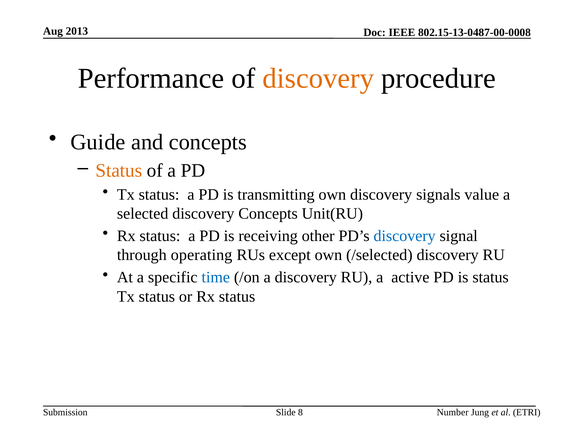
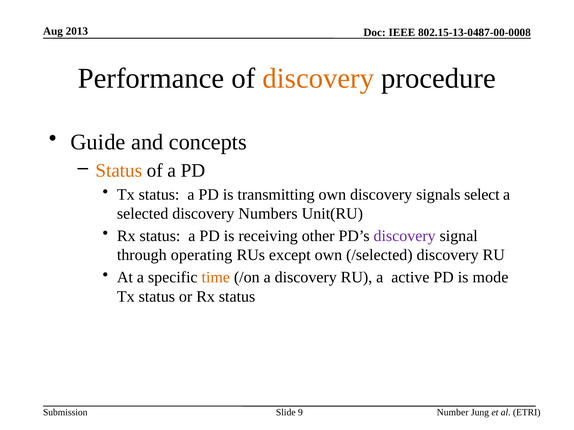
value: value -> select (482, 195)
discovery Concepts: Concepts -> Numbers (268, 214)
discovery colour: blue -> purple (405, 236)
time colour: blue -> orange (216, 278)
is status: status -> mode (490, 278)
8: 8 -> 9 (300, 413)
